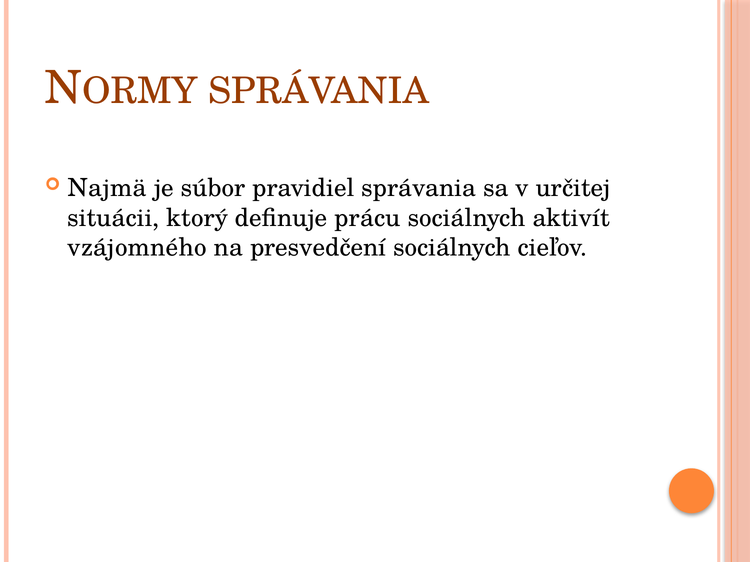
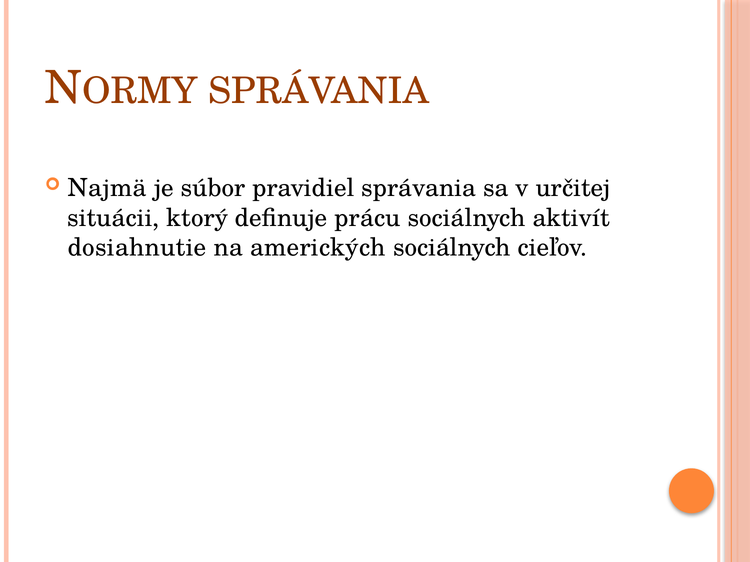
vzájomného: vzájomného -> dosiahnutie (137, 248)
presvedčení: presvedčení -> amerických (318, 248)
